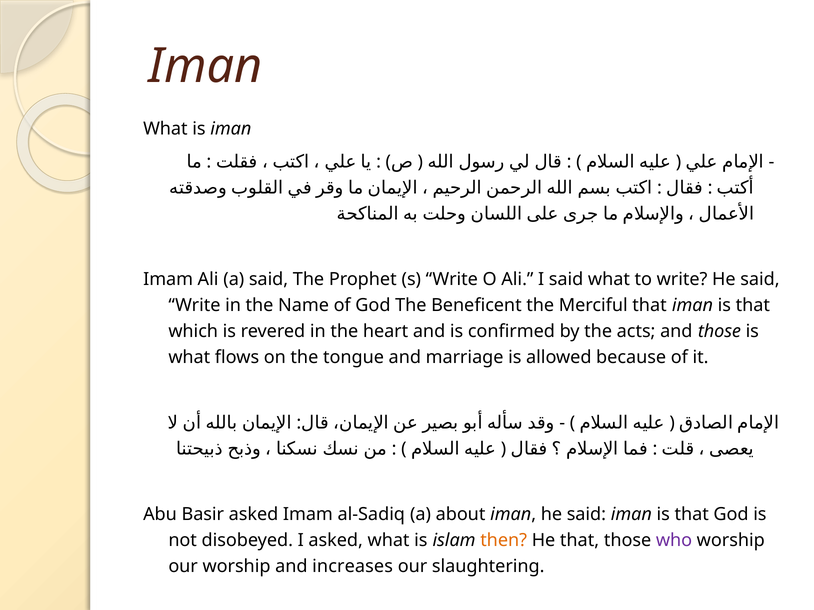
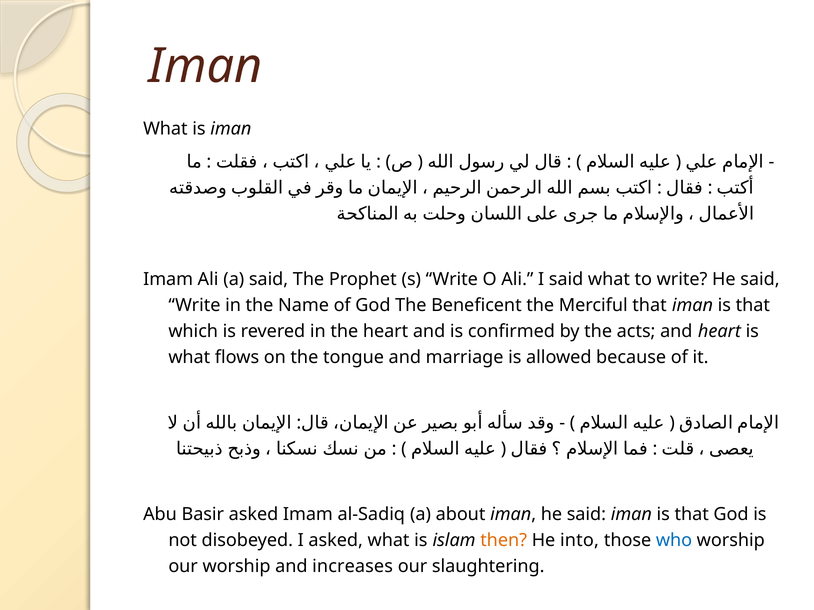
and those: those -> heart (719, 332)
He that: that -> into (579, 541)
who colour: purple -> blue (674, 541)
